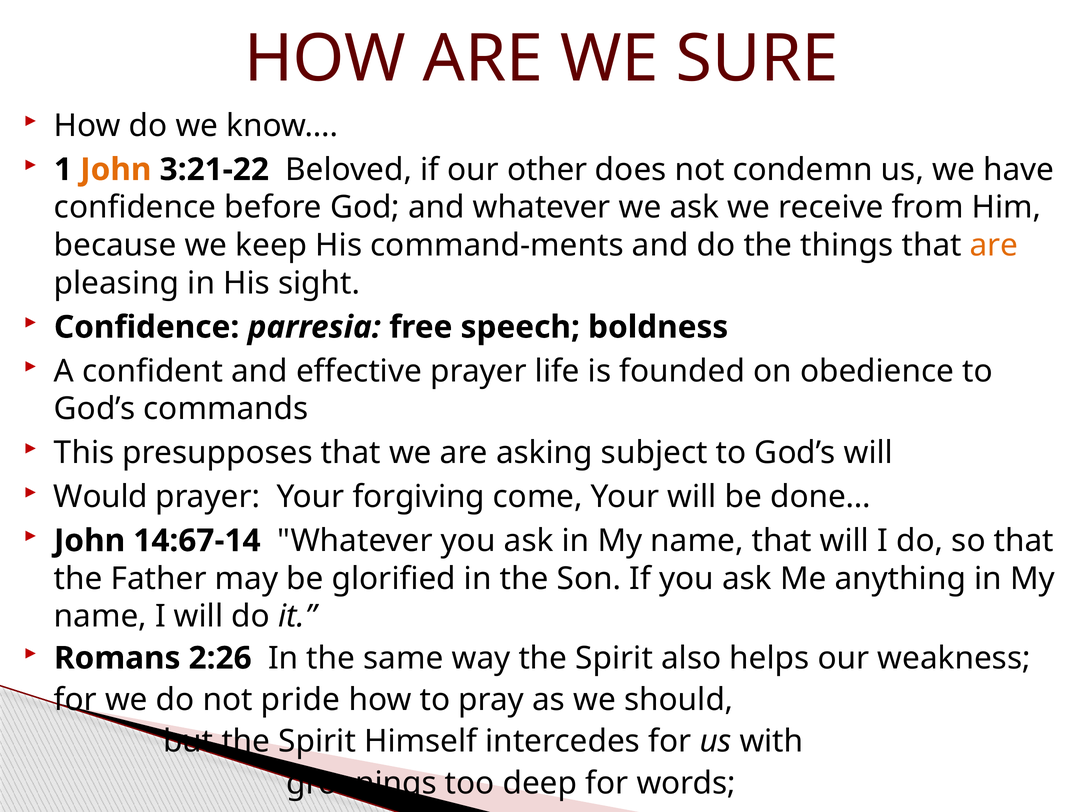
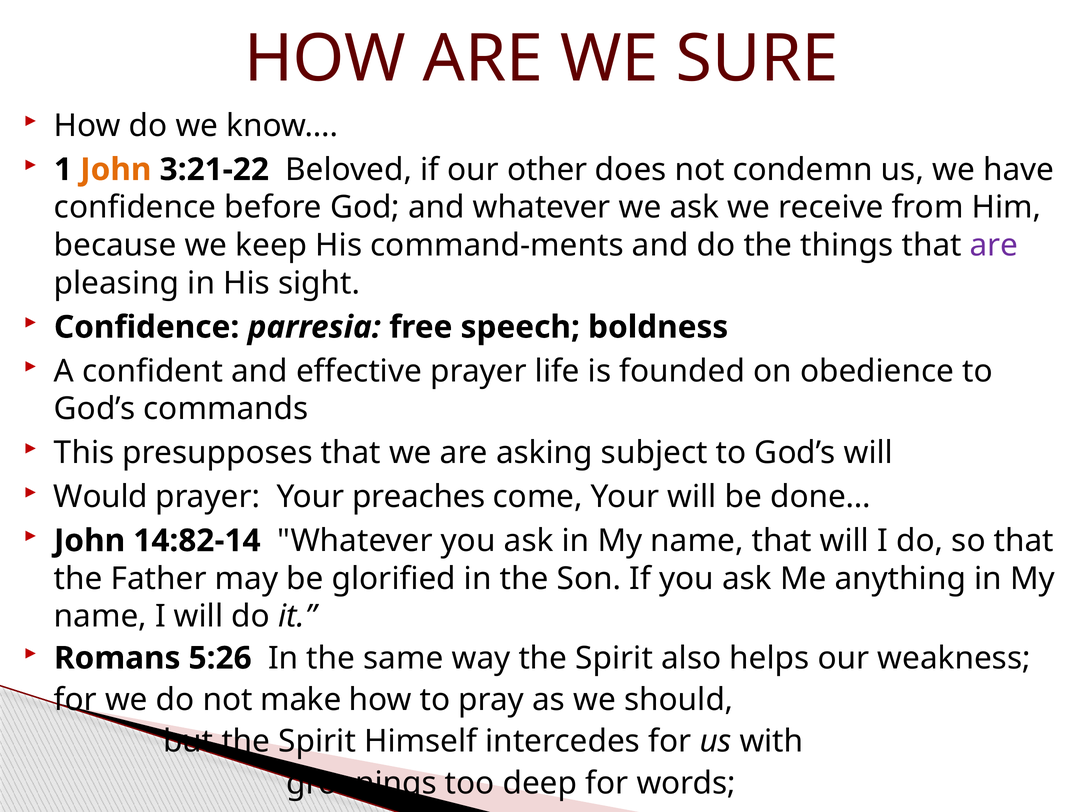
are colour: orange -> purple (994, 245)
forgiving: forgiving -> preaches (419, 497)
14:67-14: 14:67-14 -> 14:82-14 (197, 541)
2:26: 2:26 -> 5:26 (220, 658)
pride: pride -> make (301, 700)
